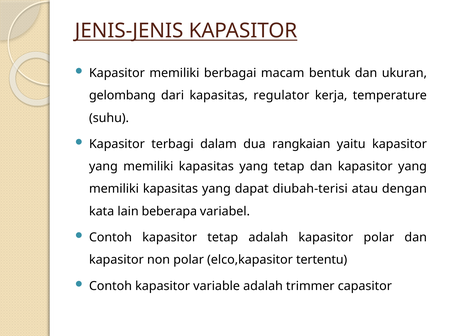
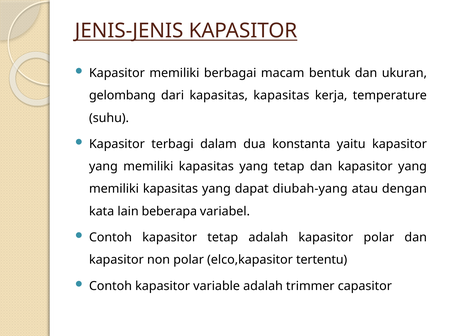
kapasitas regulator: regulator -> kapasitas (281, 96)
rangkaian: rangkaian -> konstanta (301, 144)
diubah-terisi: diubah-terisi -> diubah-yang (310, 189)
